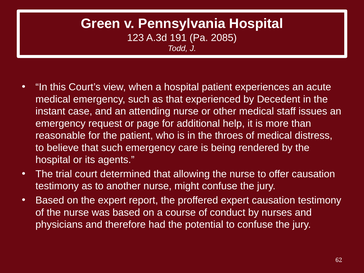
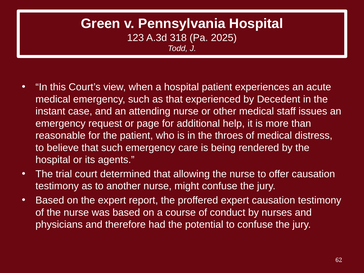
191: 191 -> 318 (178, 38)
2085: 2085 -> 2025 (224, 38)
